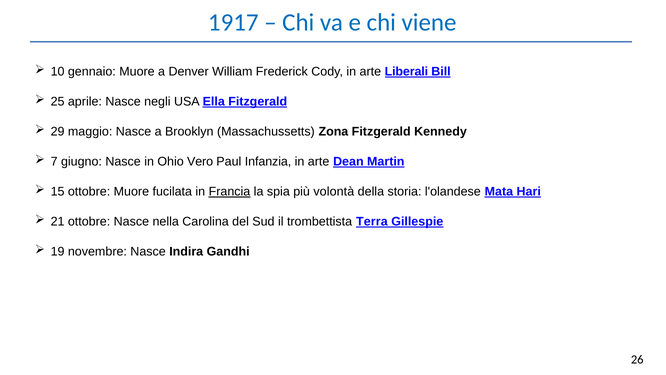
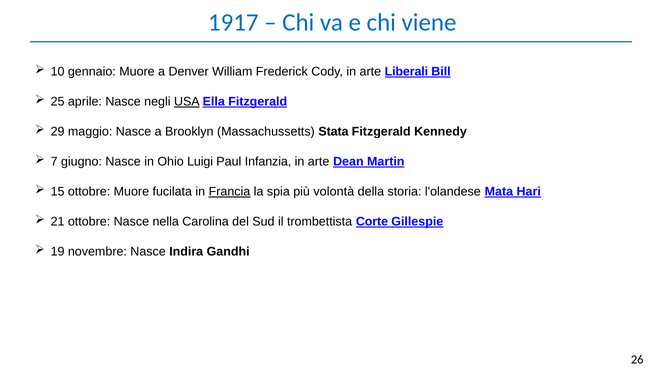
USA underline: none -> present (187, 101)
Zona: Zona -> Stata (333, 131)
Vero: Vero -> Luigi (200, 161)
Terra: Terra -> Corte (372, 221)
